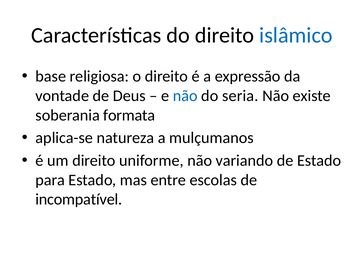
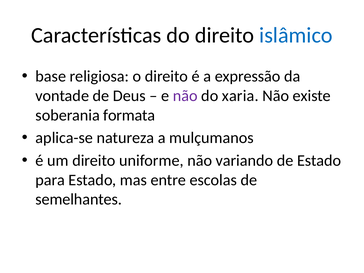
não colour: blue -> purple (185, 96)
seria: seria -> xaria (240, 96)
incompatível: incompatível -> semelhantes (79, 199)
